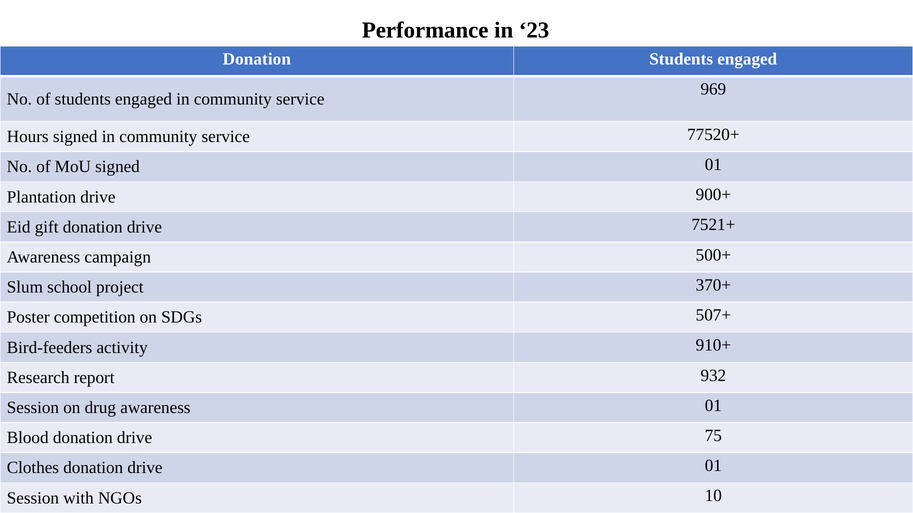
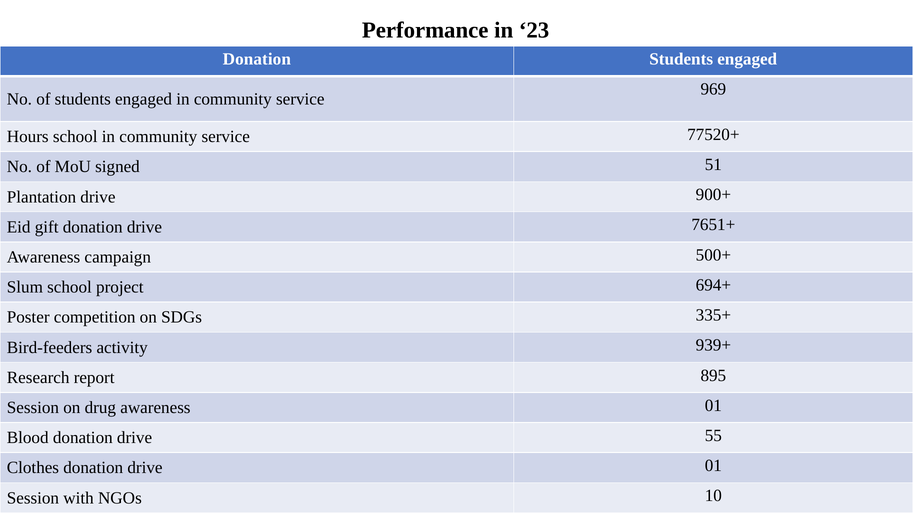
Hours signed: signed -> school (75, 137)
signed 01: 01 -> 51 (713, 165)
7521+: 7521+ -> 7651+ (713, 225)
370+: 370+ -> 694+ (713, 285)
507+: 507+ -> 335+ (713, 316)
910+: 910+ -> 939+ (713, 346)
932: 932 -> 895 (713, 376)
75: 75 -> 55 (713, 436)
